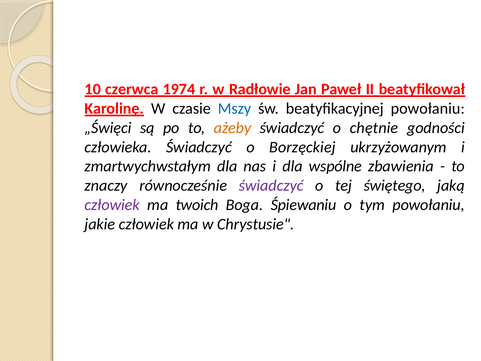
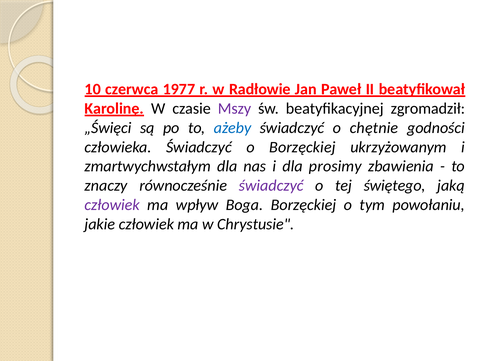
1974: 1974 -> 1977 (179, 89)
Mszy colour: blue -> purple (234, 109)
beatyfikacyjnej powołaniu: powołaniu -> zgromadził (428, 109)
ażeby colour: orange -> blue (233, 128)
wspólne: wspólne -> prosimy (335, 166)
twoich: twoich -> wpływ (197, 205)
Boga Śpiewaniu: Śpiewaniu -> Borzęckiej (304, 205)
